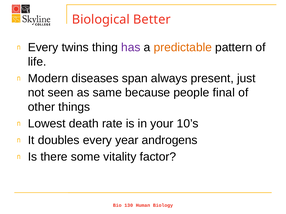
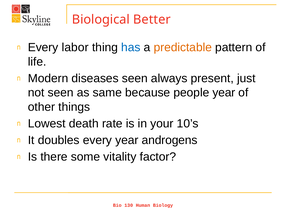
twins: twins -> labor (75, 48)
has colour: purple -> blue (131, 48)
diseases span: span -> seen (135, 79)
people final: final -> year (224, 93)
